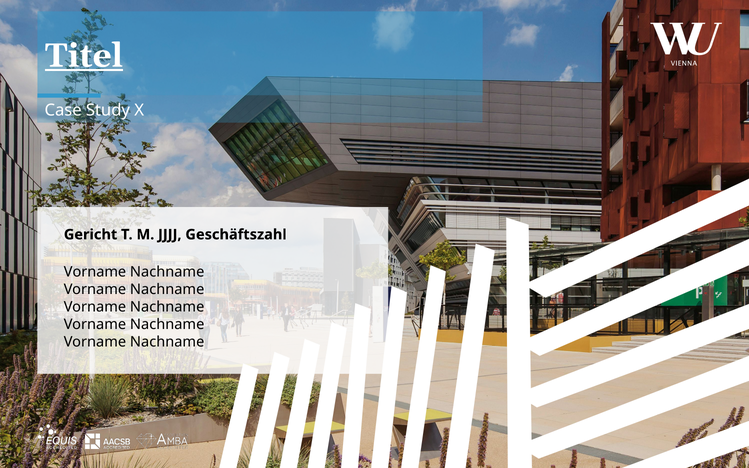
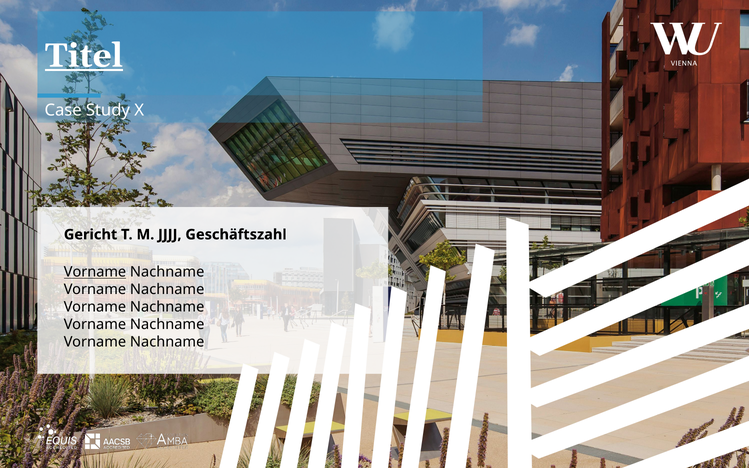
Vorname underline: none -> present (95, 272)
